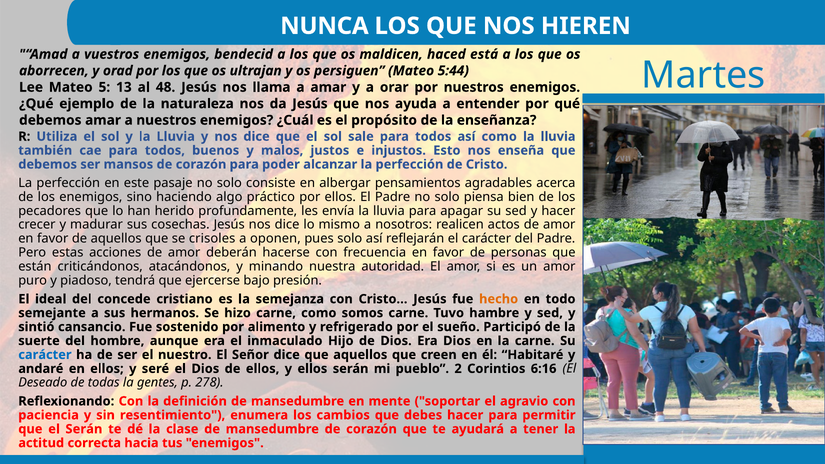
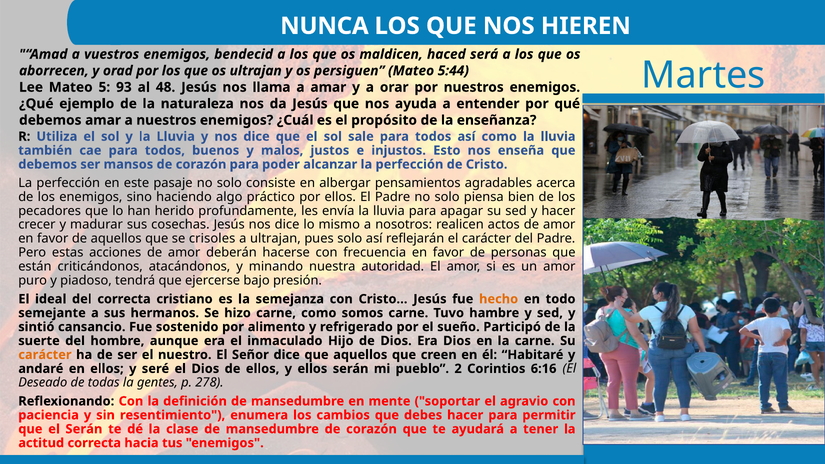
está: está -> será (484, 54)
13: 13 -> 93 (124, 87)
a oponen: oponen -> ultrajan (275, 239)
del concede: concede -> correcta (124, 299)
carácter colour: blue -> orange (45, 355)
